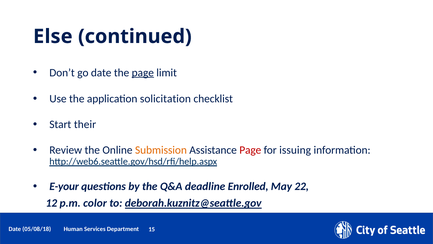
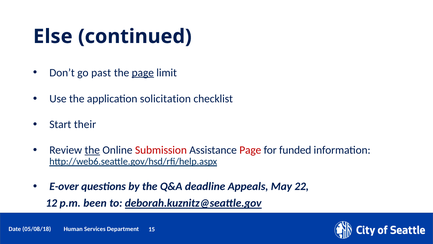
go date: date -> past (101, 72)
the underline: none -> present (92, 150)
Submission colour: orange -> red (161, 150)
issuing: issuing -> funded (295, 150)
E-your: E-your -> E-over (64, 186)
Enrolled: Enrolled -> Appeals (248, 186)
color: color -> been (95, 203)
